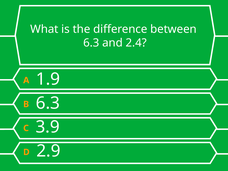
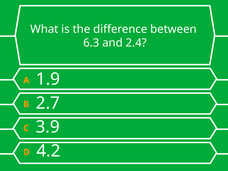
B 6.3: 6.3 -> 2.7 (48, 103)
2.9: 2.9 -> 4.2 (48, 151)
